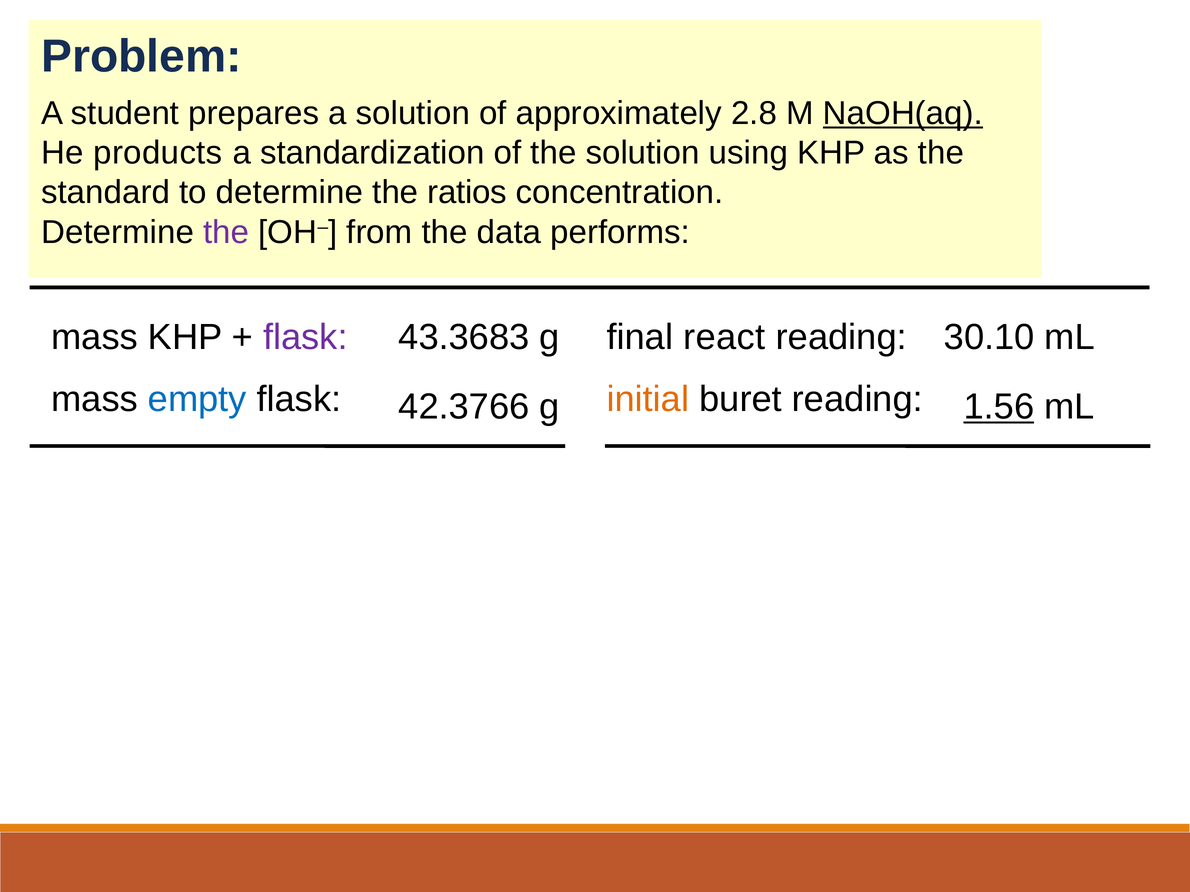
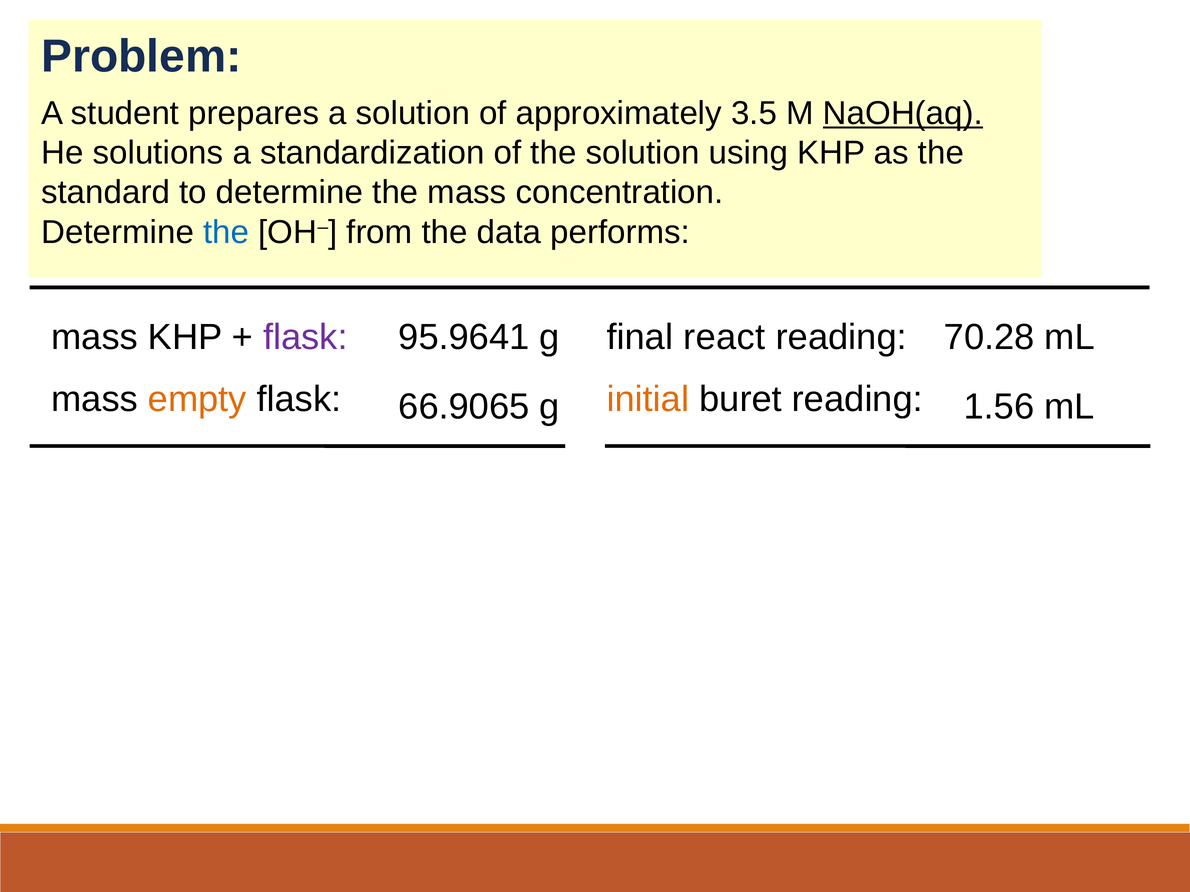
2.8: 2.8 -> 3.5 (754, 113)
products: products -> solutions (158, 153)
the ratios: ratios -> mass (467, 193)
the colour: purple -> blue (226, 232)
43.3683: 43.3683 -> 95.9641 (464, 338)
30.10: 30.10 -> 70.28 (989, 338)
empty colour: blue -> orange (197, 399)
42.3766: 42.3766 -> 66.9065 (464, 407)
1.56 underline: present -> none (999, 407)
